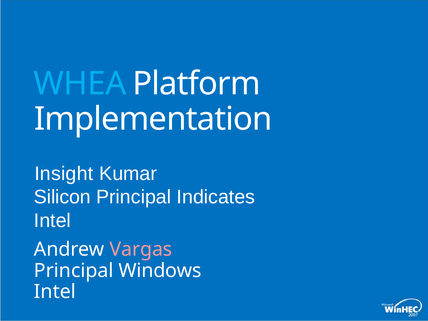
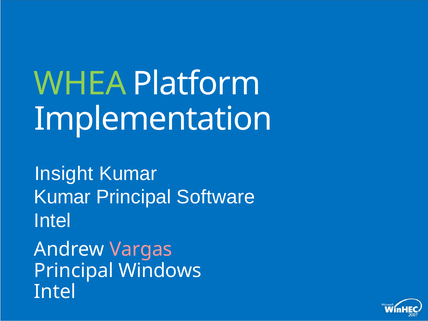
WHEA colour: light blue -> light green (80, 84)
Silicon: Silicon -> Kumar (62, 197)
Indicates: Indicates -> Software (216, 197)
